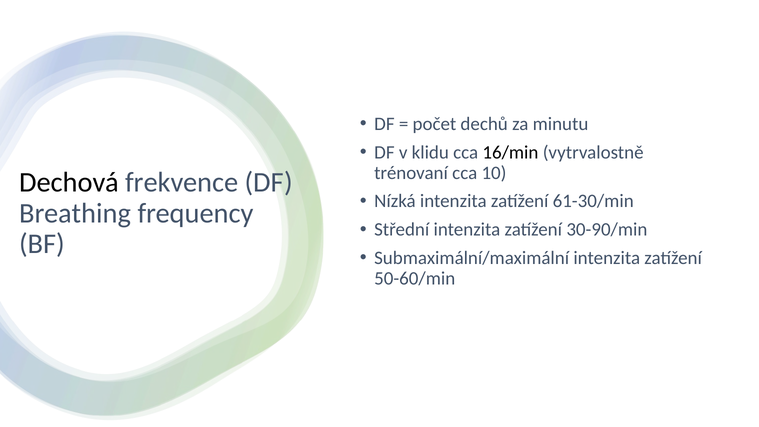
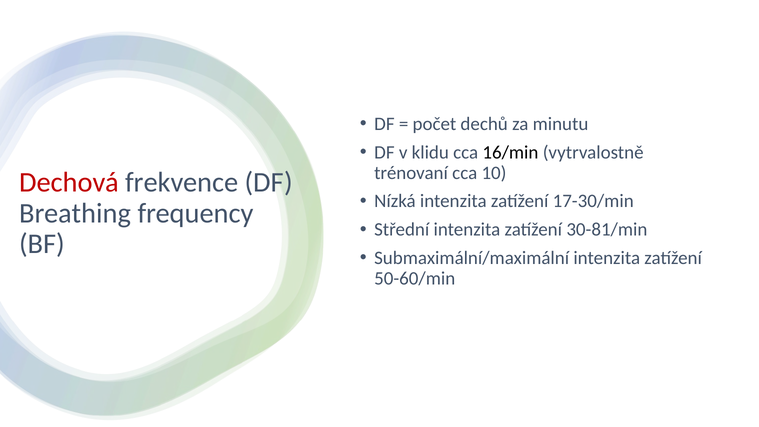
Dechová colour: black -> red (69, 183)
61-30/min: 61-30/min -> 17-30/min (593, 201)
30-90/min: 30-90/min -> 30-81/min (607, 230)
